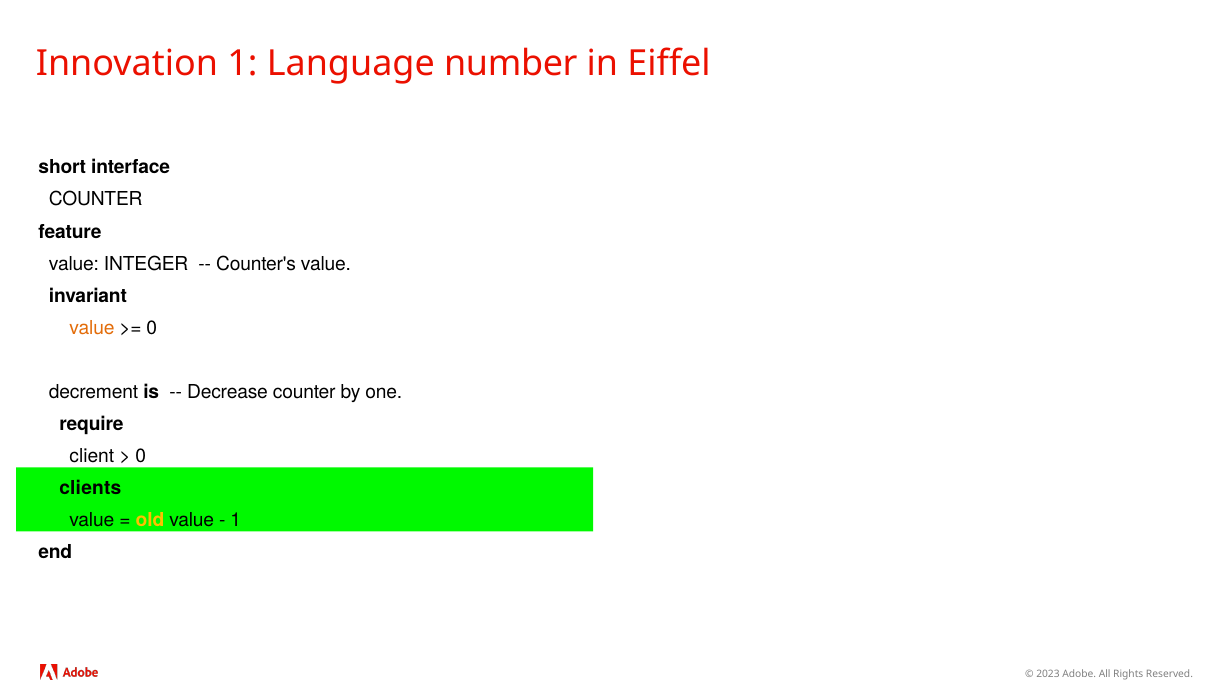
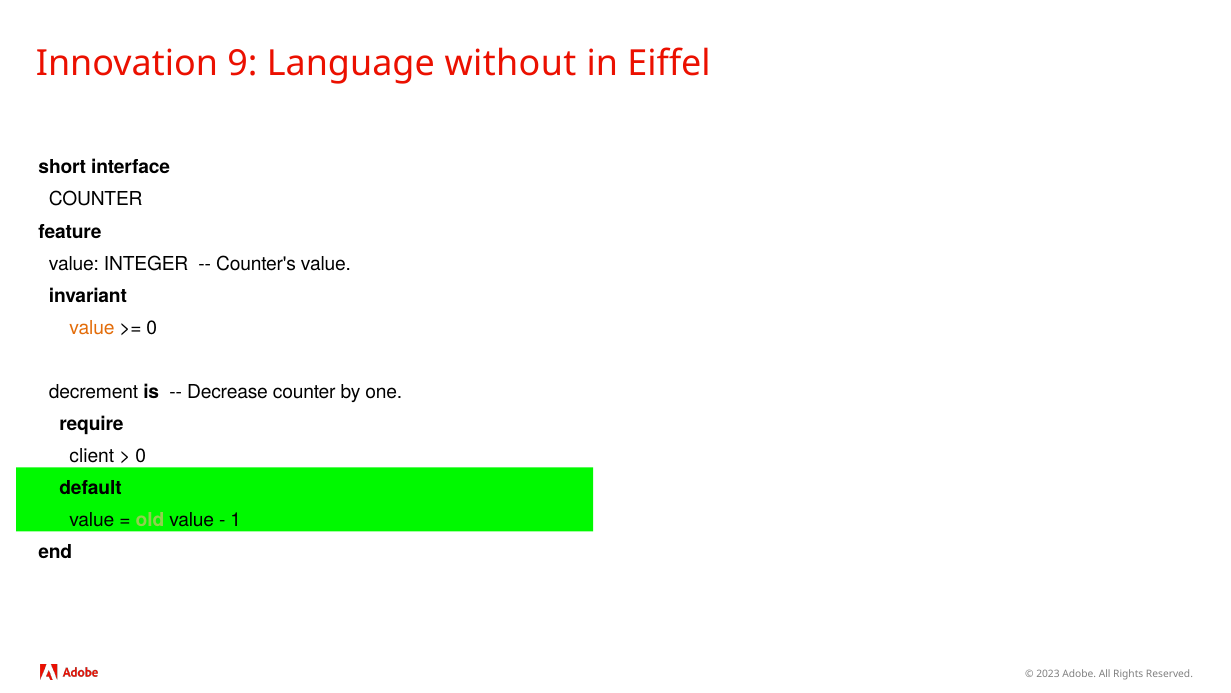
Innovation 1: 1 -> 9 (242, 64)
number: number -> without (510, 64)
clients: clients -> default (90, 488)
old colour: yellow -> light green (150, 520)
